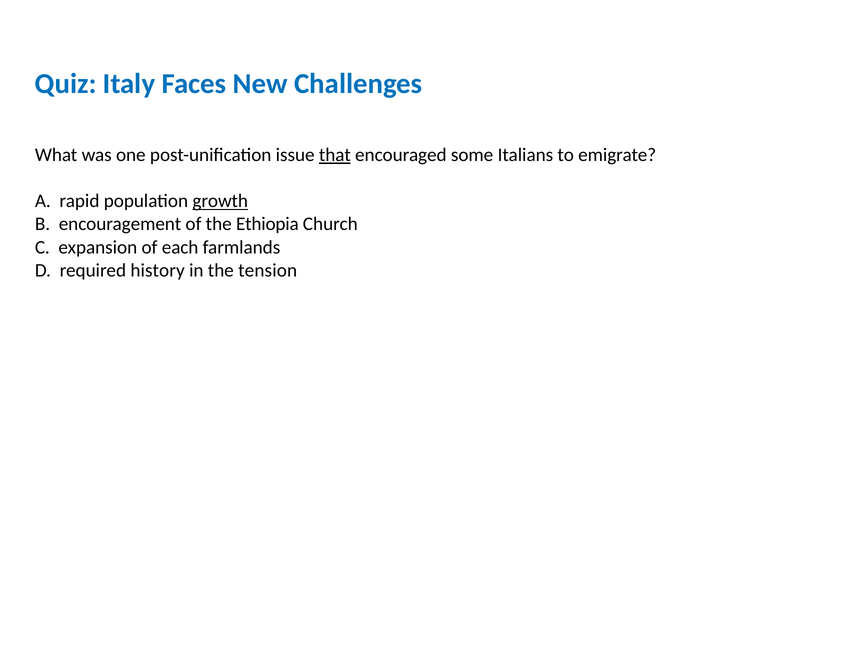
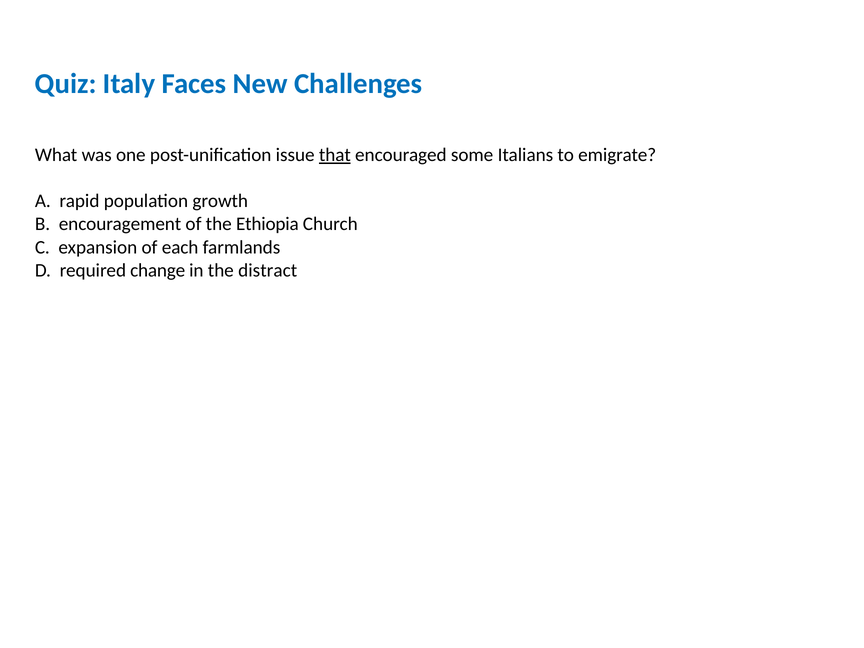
growth underline: present -> none (220, 201)
history: history -> change (158, 270)
tension: tension -> distract (268, 270)
